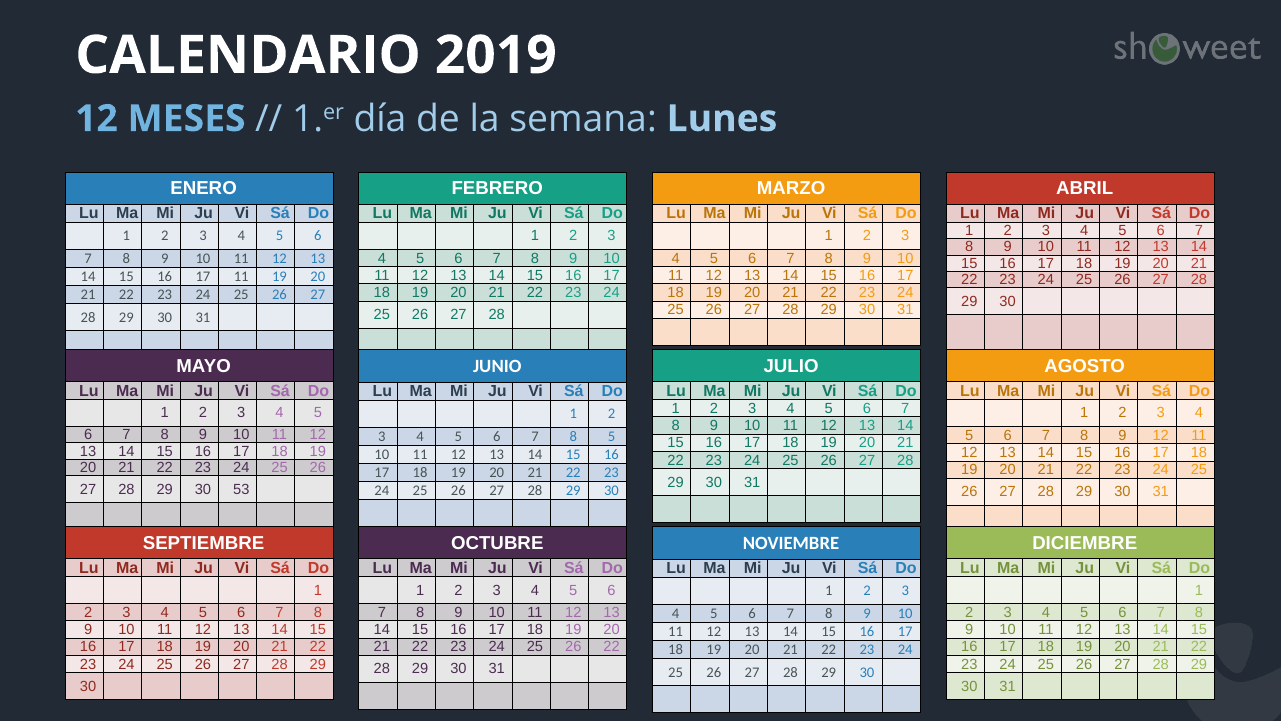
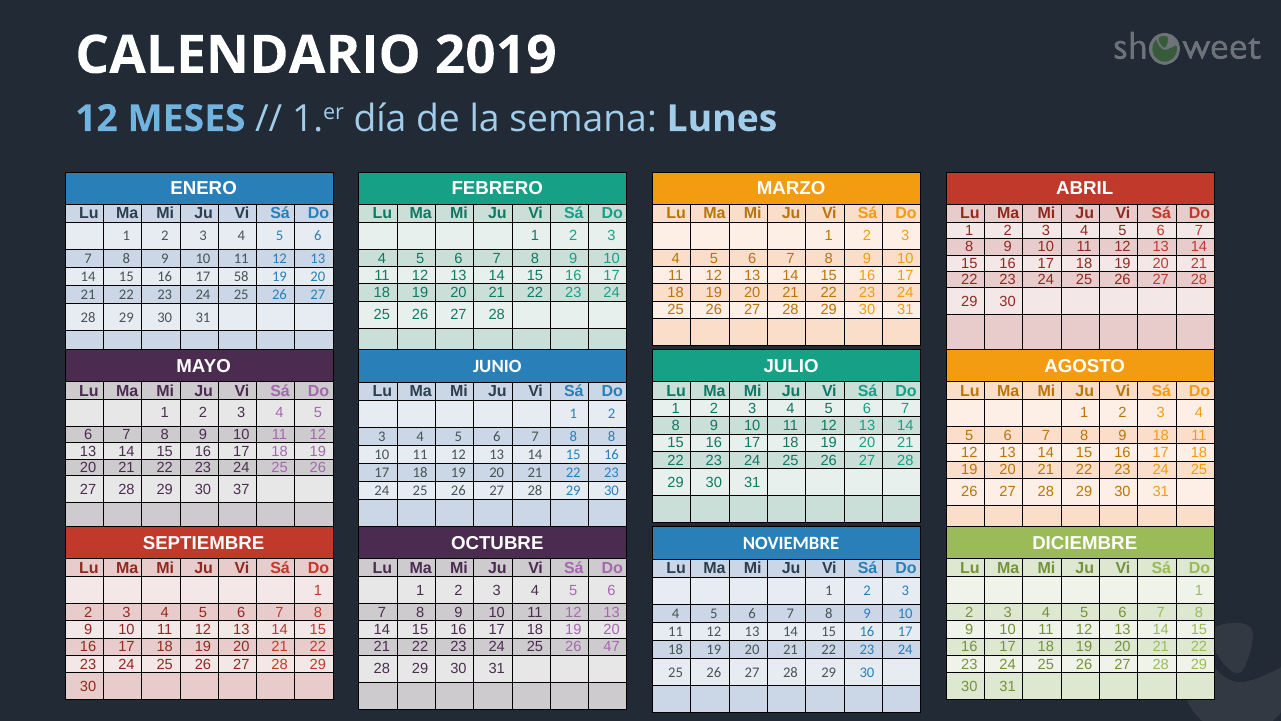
17 11: 11 -> 58 (241, 277)
9 12: 12 -> 18 (1161, 435)
8 5: 5 -> 8 (612, 436)
53: 53 -> 37 (241, 489)
26 22: 22 -> 47 (612, 647)
